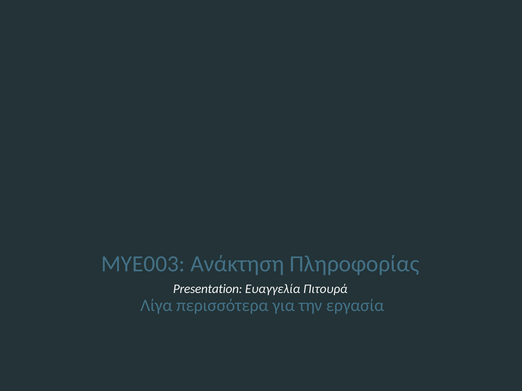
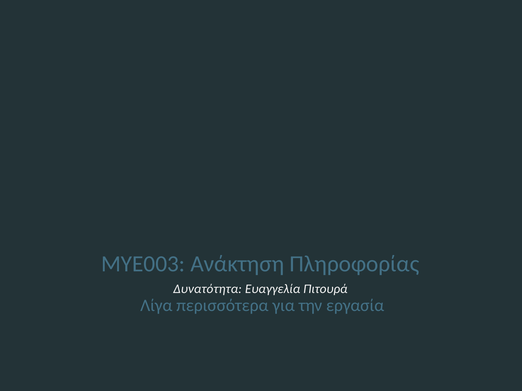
Presentation: Presentation -> Δυνατότητα (208, 289)
